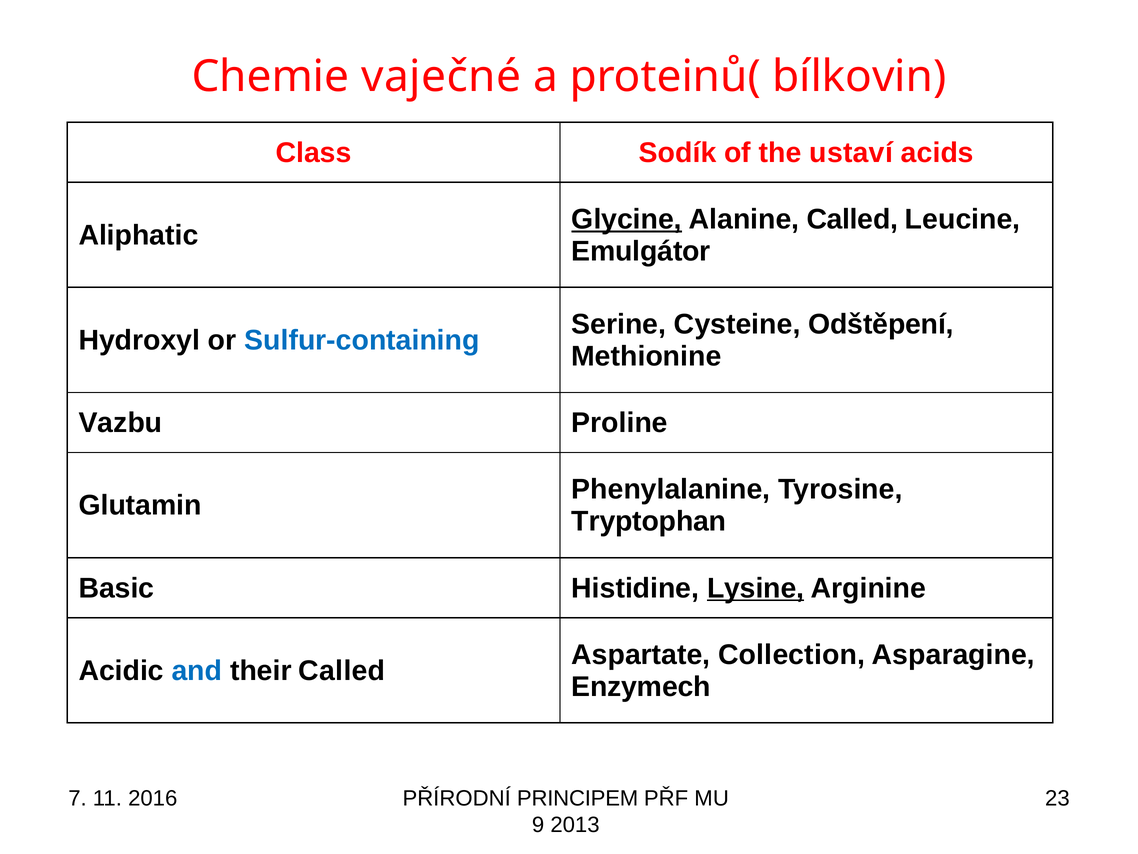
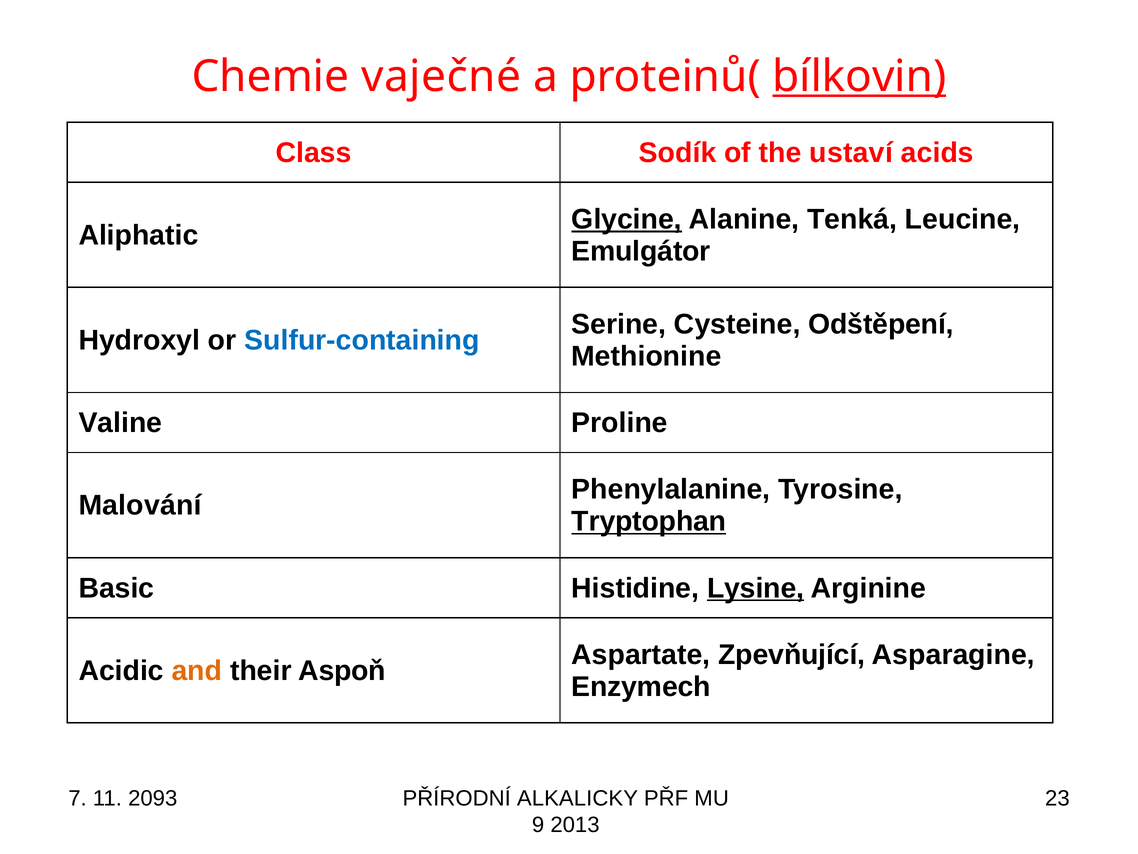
bílkovin underline: none -> present (859, 77)
Alanine Called: Called -> Tenká (852, 219)
Vazbu: Vazbu -> Valine (120, 423)
Glutamin: Glutamin -> Malování (140, 505)
Tryptophan underline: none -> present (649, 521)
Collection: Collection -> Zpevňující (792, 654)
and colour: blue -> orange (197, 670)
their Called: Called -> Aspoň (342, 670)
2016: 2016 -> 2093 (153, 798)
PRINCIPEM: PRINCIPEM -> ALKALICKY (577, 798)
